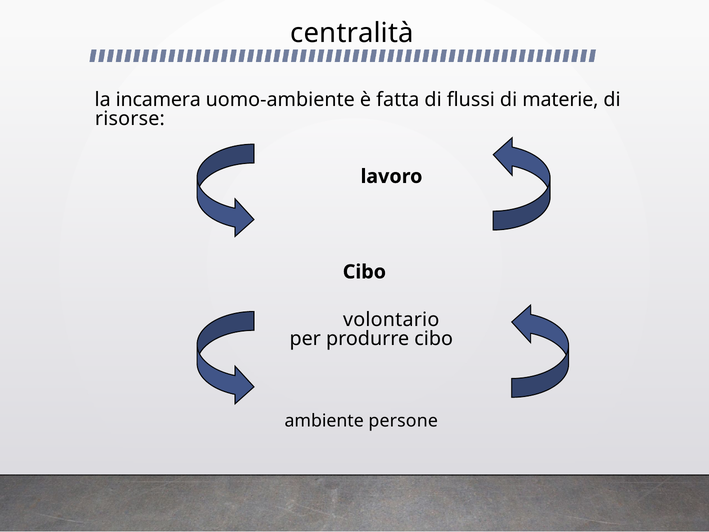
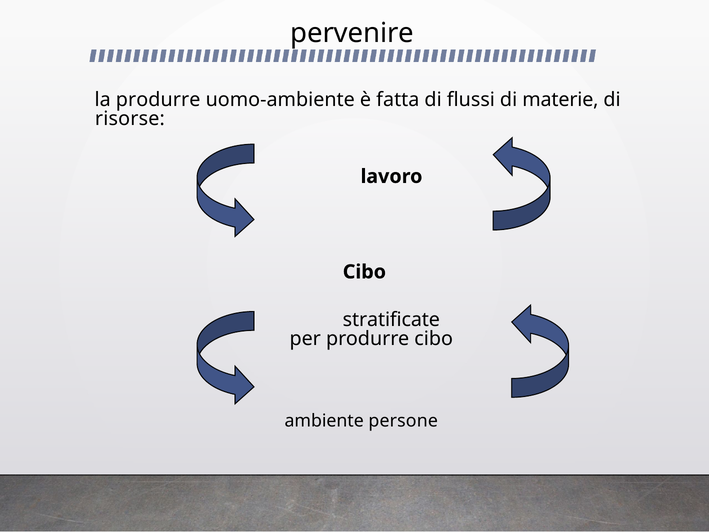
centralità: centralità -> pervenire (352, 33)
la incamera: incamera -> produrre (158, 100)
volontario: volontario -> stratificate (391, 319)
